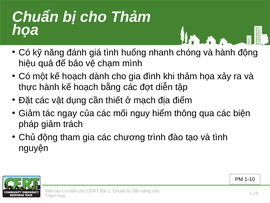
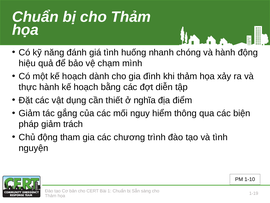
mạch: mạch -> nghĩa (145, 100)
ngay: ngay -> gắng (67, 113)
